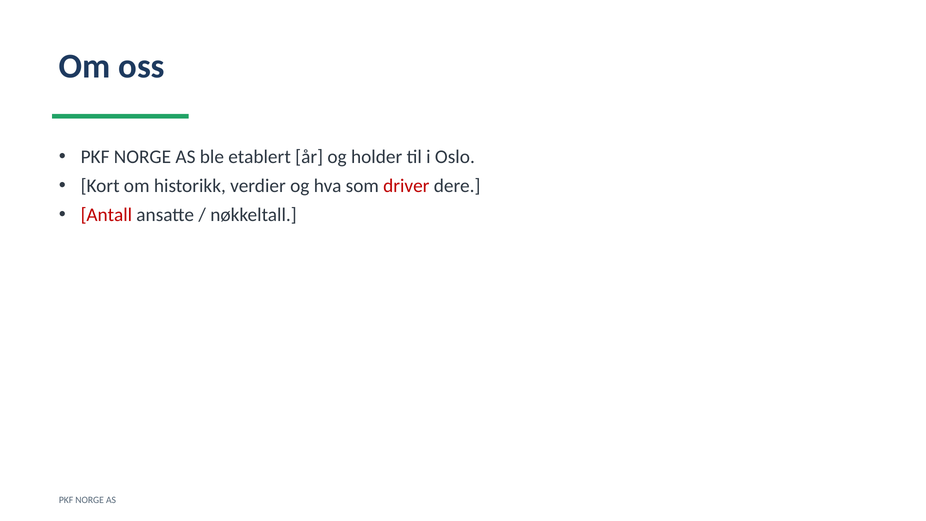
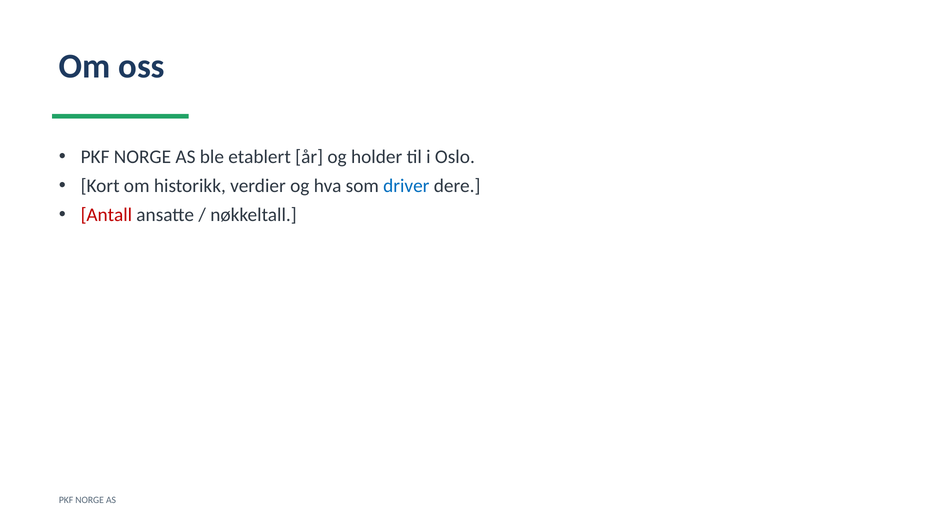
driver colour: red -> blue (406, 186)
